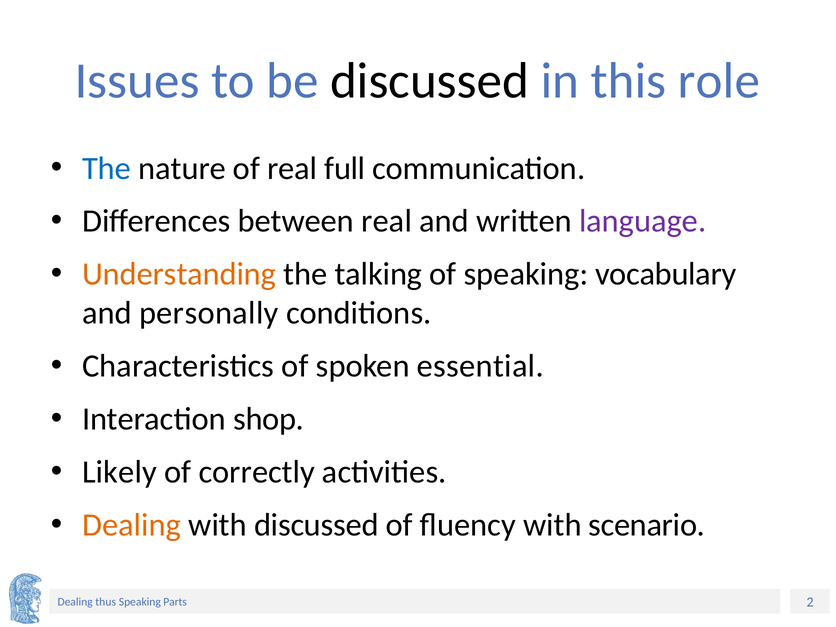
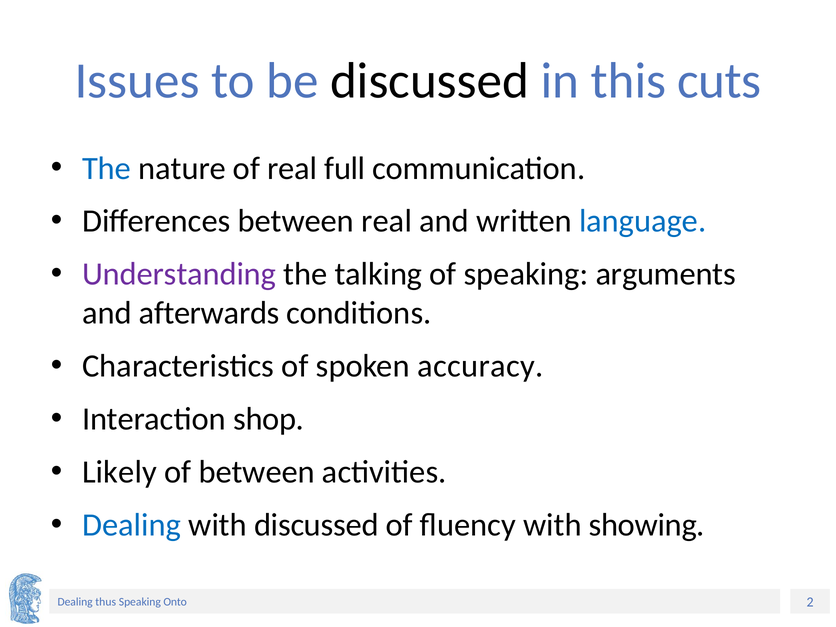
role: role -> cuts (719, 81)
language colour: purple -> blue (643, 221)
Understanding colour: orange -> purple (179, 274)
vocabulary: vocabulary -> arguments (666, 274)
personally: personally -> afterwards (209, 313)
essential: essential -> accuracy (480, 366)
of correctly: correctly -> between (257, 472)
Dealing colour: orange -> blue (132, 525)
scenario: scenario -> showing (647, 525)
Parts: Parts -> Onto (175, 602)
